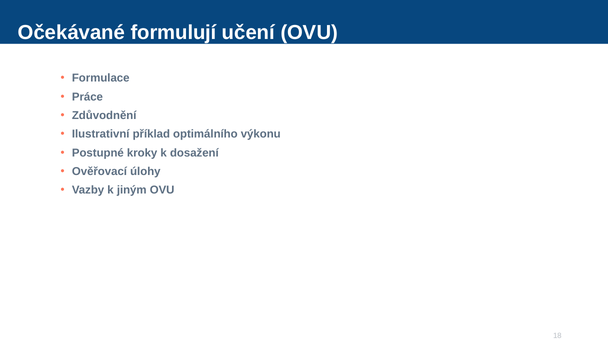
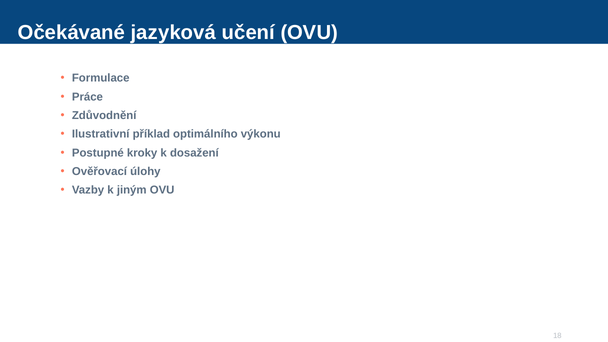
formulují: formulují -> jazyková (173, 33)
